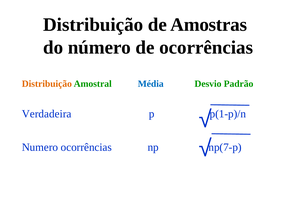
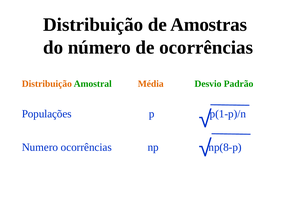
Média colour: blue -> orange (151, 84)
Verdadeira: Verdadeira -> Populações (47, 114)
np(7-p: np(7-p -> np(8-p (225, 147)
